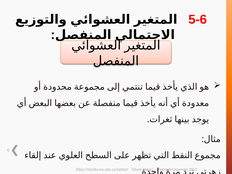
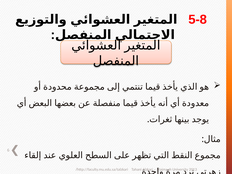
5-6: 5-6 -> 5-8 (198, 19)
